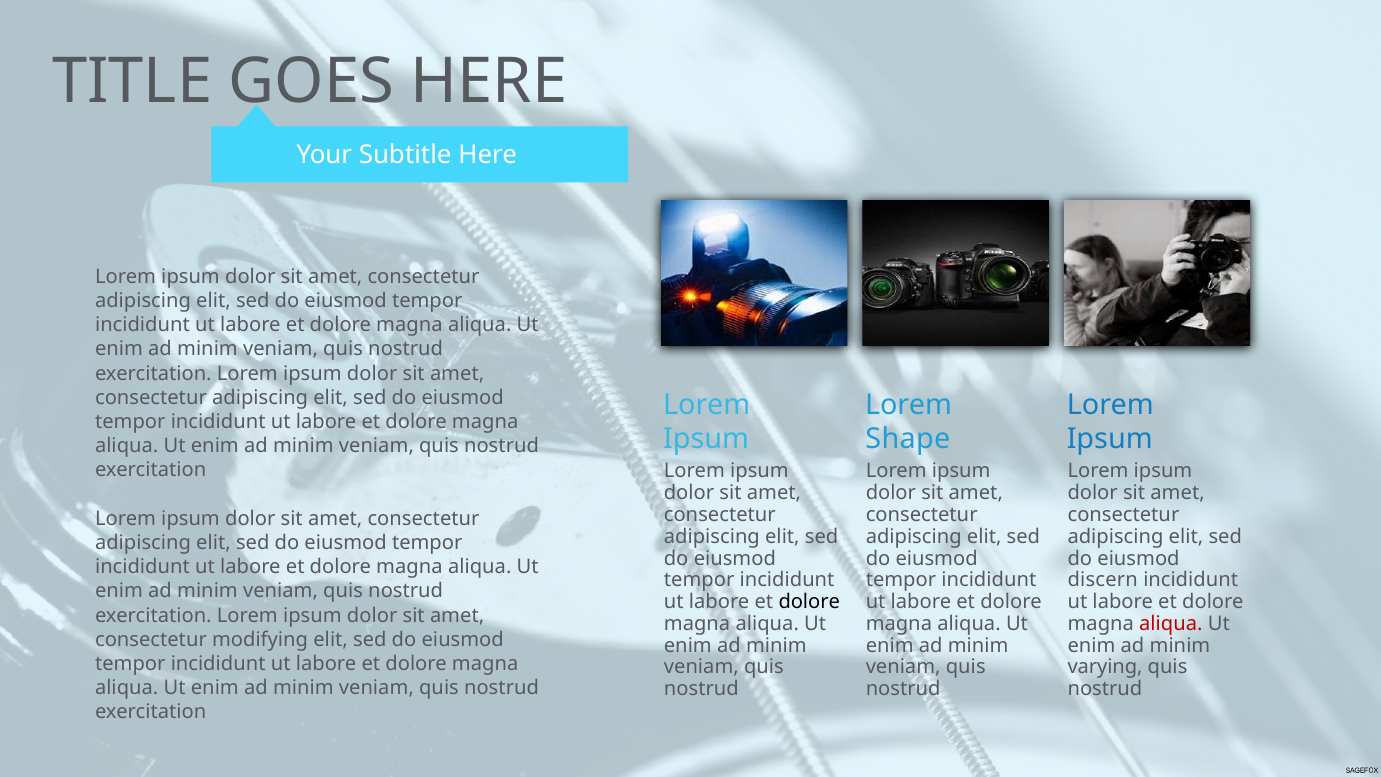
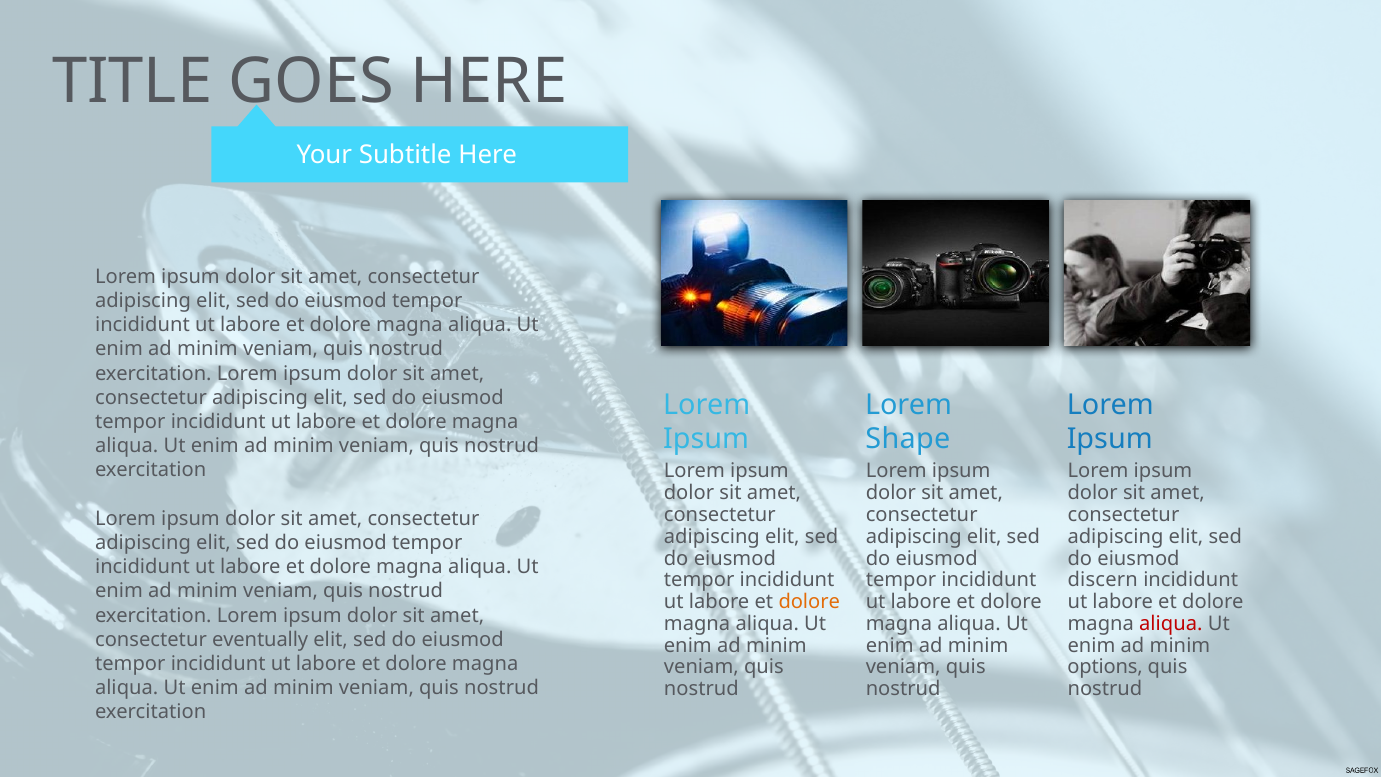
dolore colour: black -> orange (809, 602)
modifying: modifying -> eventually (260, 639)
varying: varying -> options (1105, 667)
